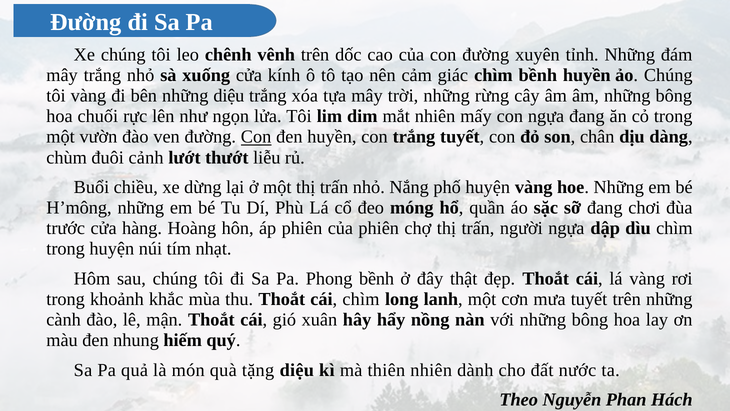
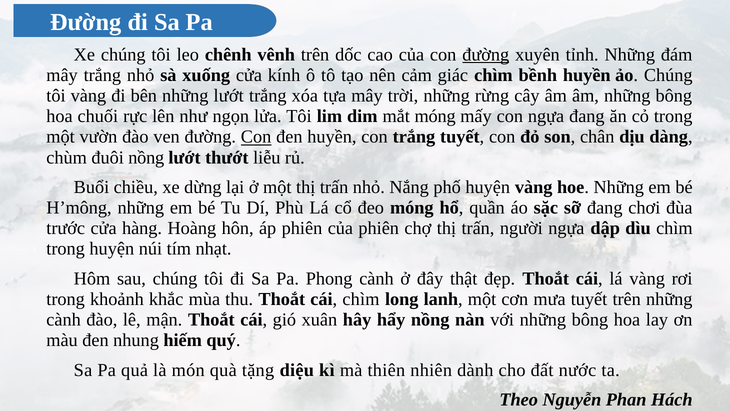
đường underline: none -> present (486, 55)
những diệu: diệu -> lướt (229, 96)
mắt nhiên: nhiên -> móng (435, 116)
đuôi cảnh: cảnh -> nồng (146, 157)
Phong bềnh: bềnh -> cành (376, 278)
